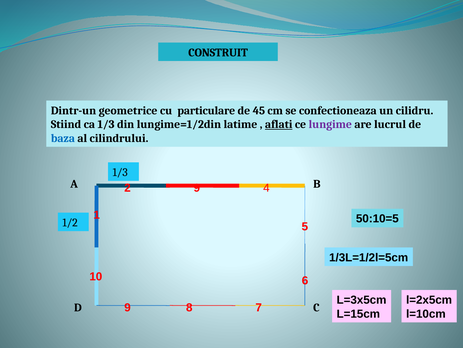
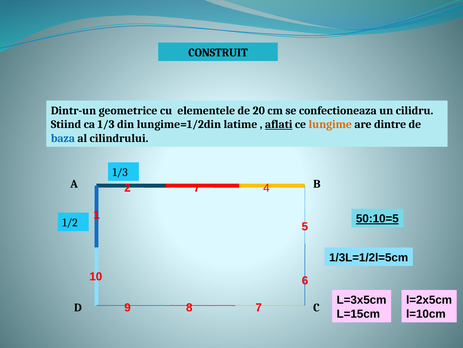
particulare: particulare -> elementele (206, 110)
45: 45 -> 20 (259, 110)
lungime colour: purple -> orange (330, 124)
lucrul: lucrul -> dintre (390, 124)
2 9: 9 -> 7 (197, 188)
50:10=5 underline: none -> present (377, 218)
